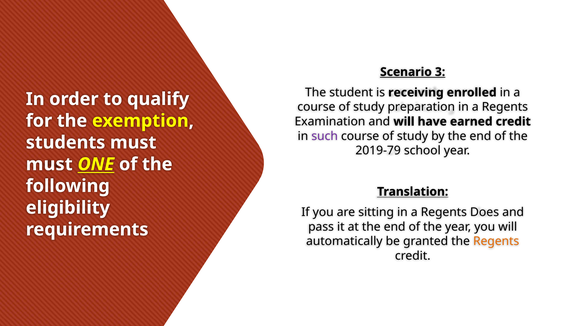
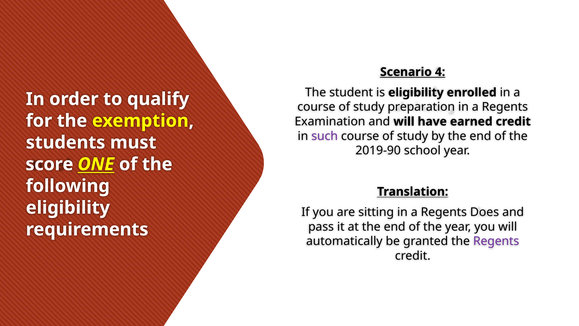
3: 3 -> 4 (440, 72)
is receiving: receiving -> eligibility (416, 92)
2019-79: 2019-79 -> 2019-90 (378, 150)
must: must -> score (49, 164)
Regents colour: orange -> purple (496, 241)
